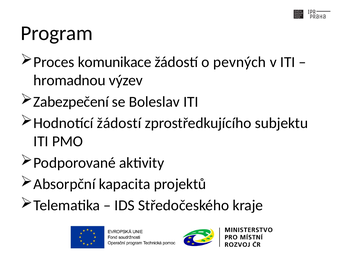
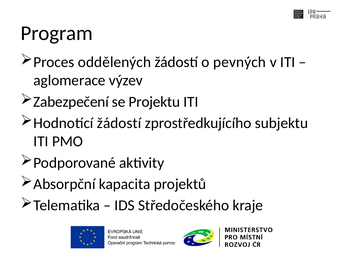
komunikace: komunikace -> oddělených (114, 62)
hromadnou: hromadnou -> aglomerace (69, 81)
Boleslav: Boleslav -> Projektu (154, 102)
